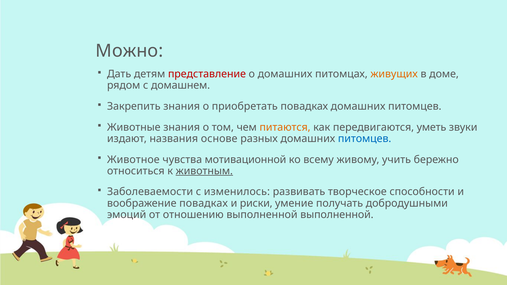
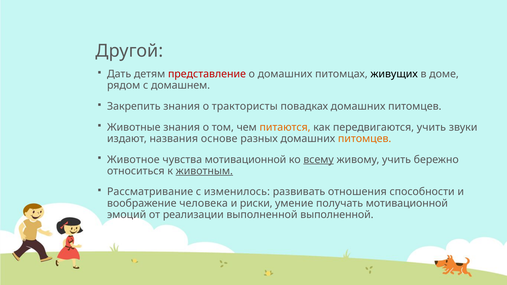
Можно: Можно -> Другой (129, 51)
живущих colour: orange -> black (394, 74)
приобретать: приобретать -> трактористы (245, 106)
передвигаются уметь: уметь -> учить (431, 127)
питомцев colour: blue -> orange (365, 139)
всему underline: none -> present (319, 160)
Заболеваемости: Заболеваемости -> Рассматривание (150, 192)
творческое: творческое -> отношения (357, 192)
воображение повадках: повадках -> человека (204, 203)
получать добродушными: добродушными -> мотивационной (407, 203)
отношению: отношению -> реализации (193, 215)
